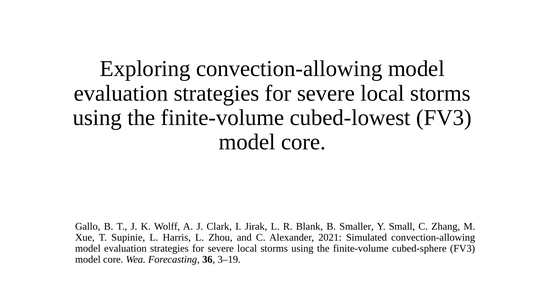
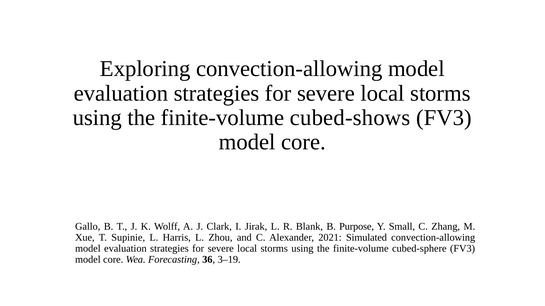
cubed-lowest: cubed-lowest -> cubed-shows (350, 118)
Smaller: Smaller -> Purpose (357, 227)
